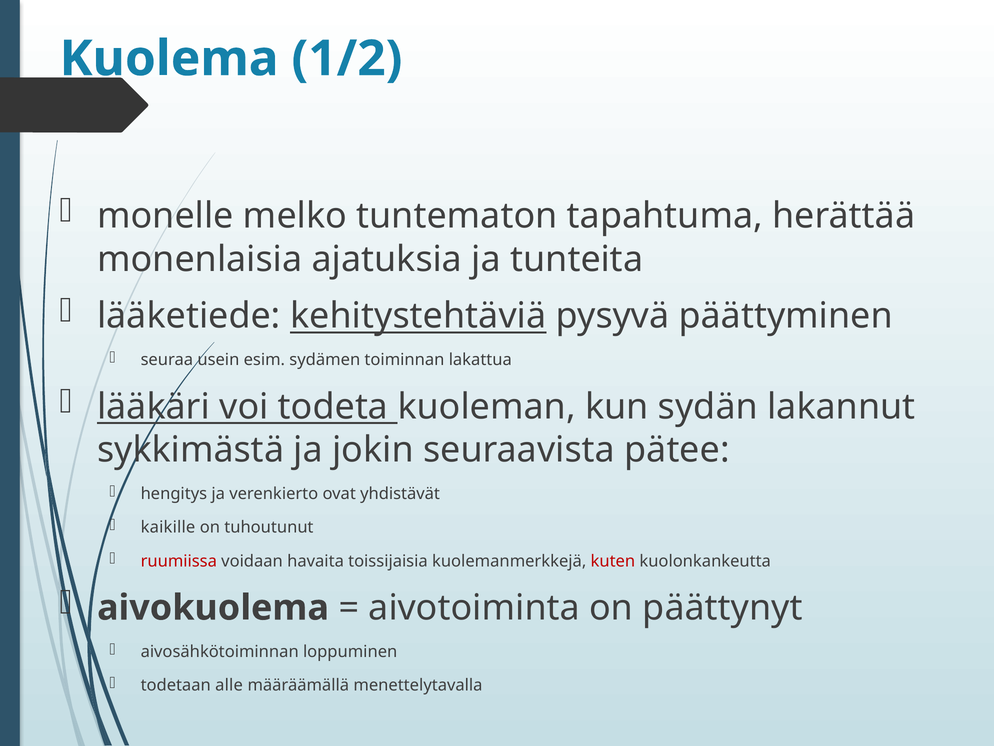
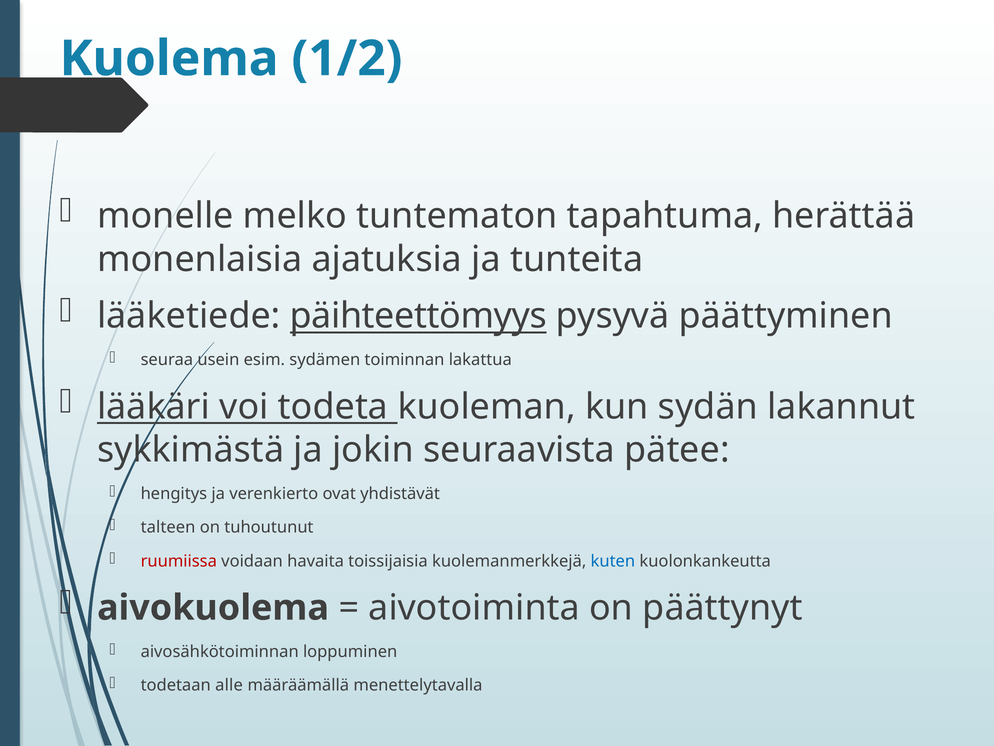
kehitystehtäviä: kehitystehtäviä -> päihteettömyys (418, 316)
kaikille: kaikille -> talteen (168, 527)
kuten colour: red -> blue (613, 561)
